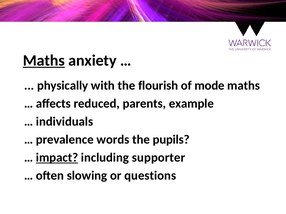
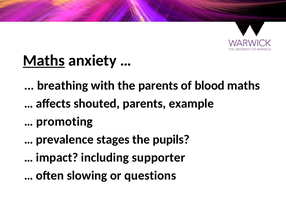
physically: physically -> breathing (63, 86)
the flourish: flourish -> parents (158, 86)
mode: mode -> blood (210, 86)
reduced: reduced -> shouted (97, 104)
individuals: individuals -> promoting (64, 122)
words: words -> stages (113, 140)
impact underline: present -> none (57, 158)
